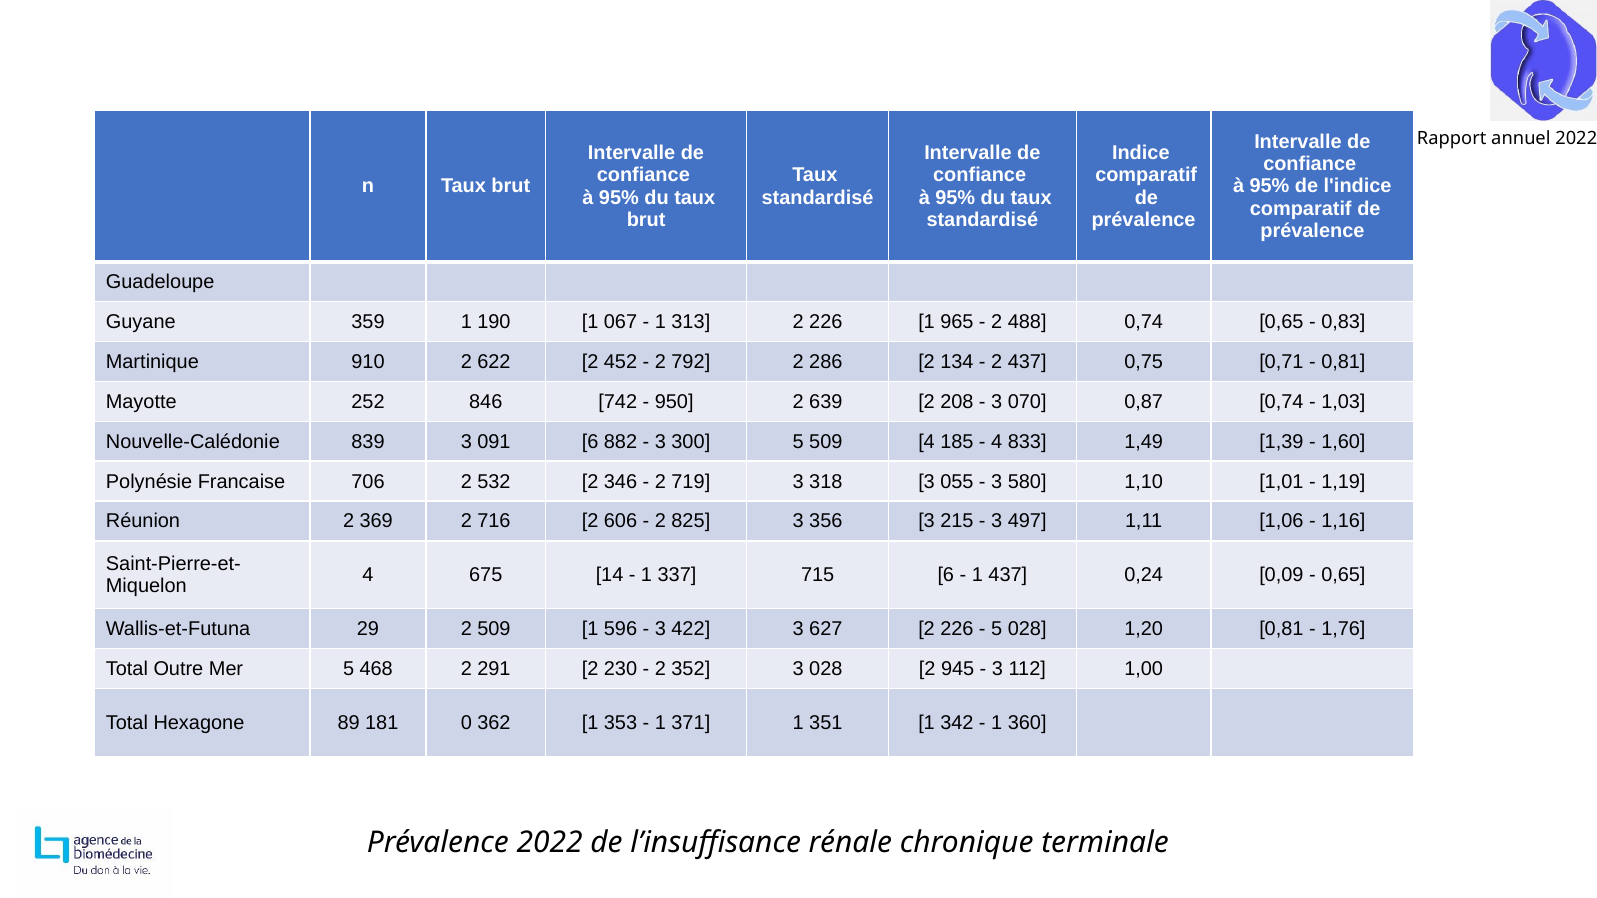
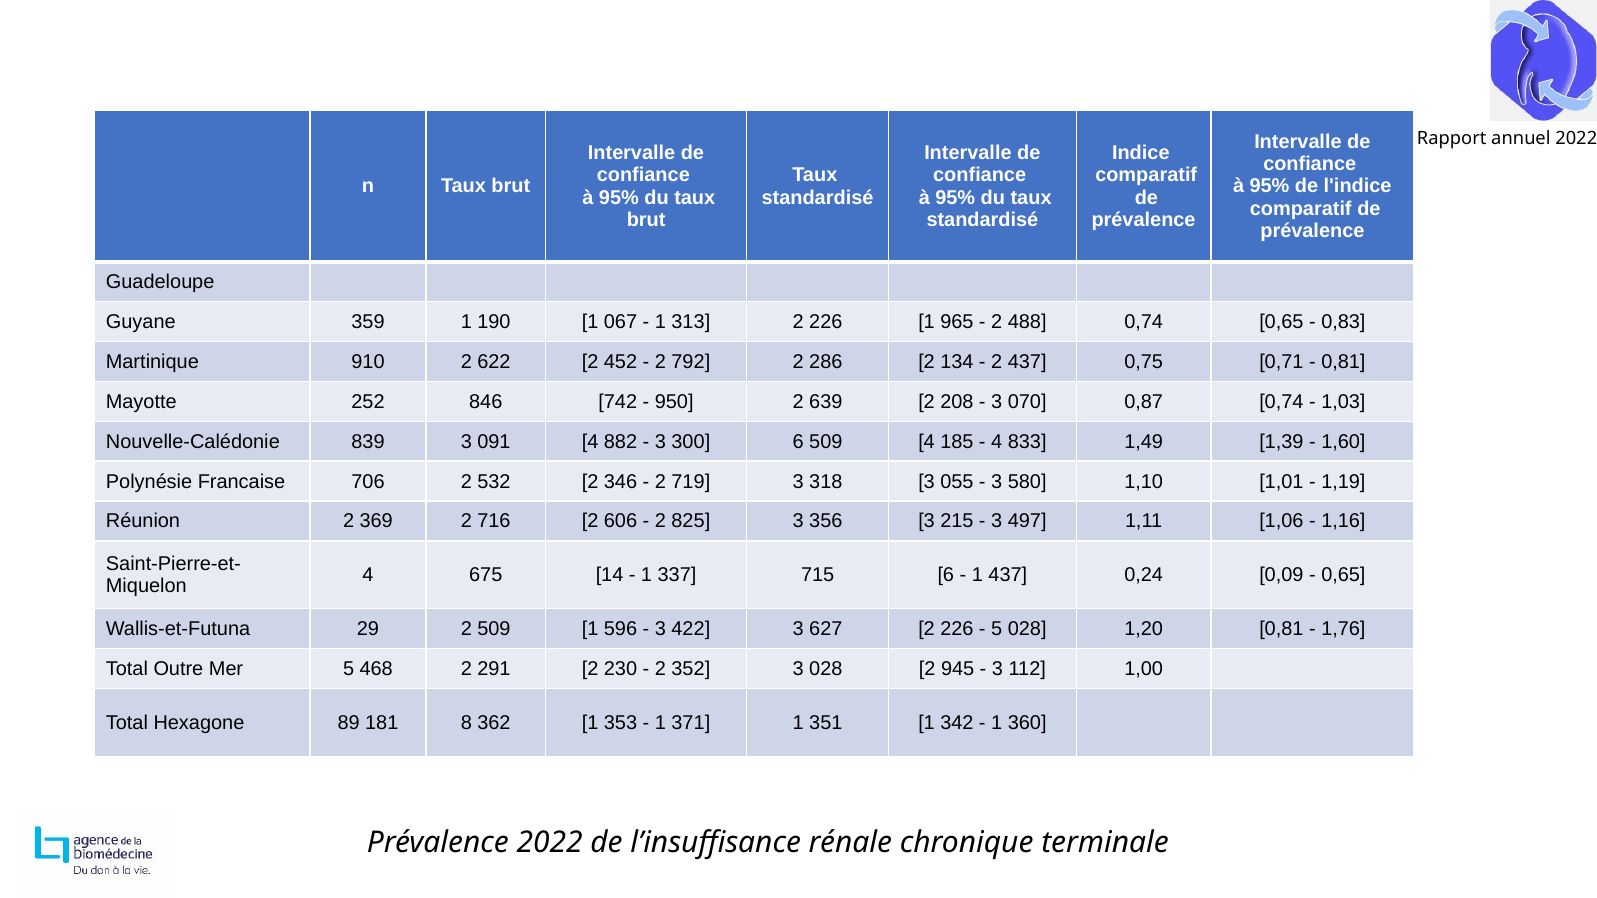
091 6: 6 -> 4 (590, 442)
300 5: 5 -> 6 (798, 442)
0: 0 -> 8 (466, 723)
